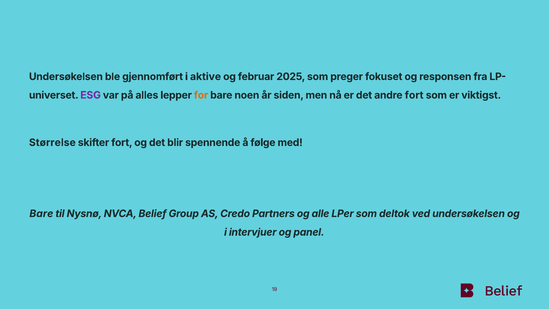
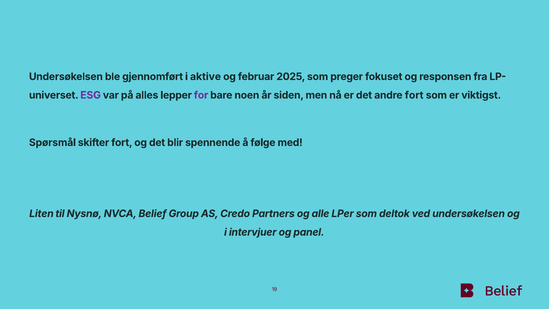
for colour: orange -> purple (201, 95)
Størrelse: Størrelse -> Spørsmål (52, 142)
Bare: Bare -> Liten (41, 214)
